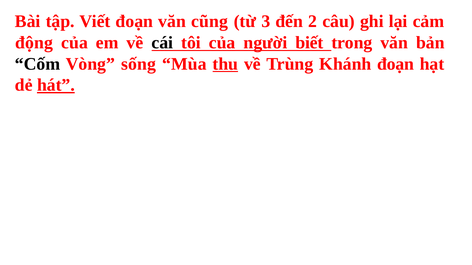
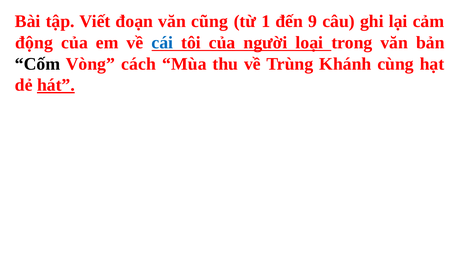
3: 3 -> 1 (266, 22)
2: 2 -> 9 (313, 22)
cái colour: black -> blue (162, 43)
biết: biết -> loại (309, 43)
sống: sống -> cách (139, 64)
thu underline: present -> none (225, 64)
Khánh đoạn: đoạn -> cùng (396, 64)
